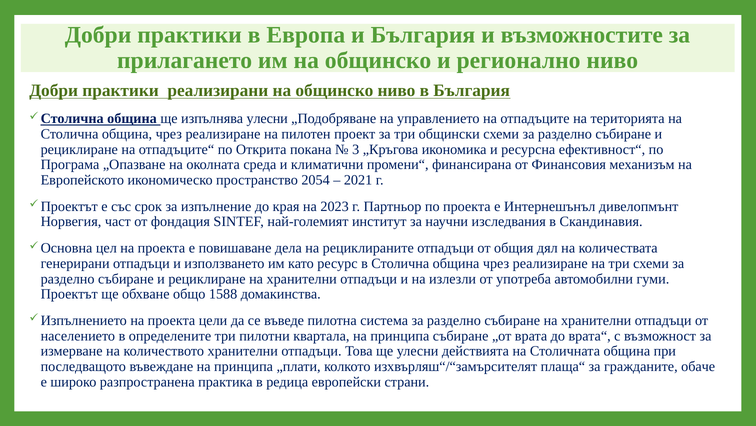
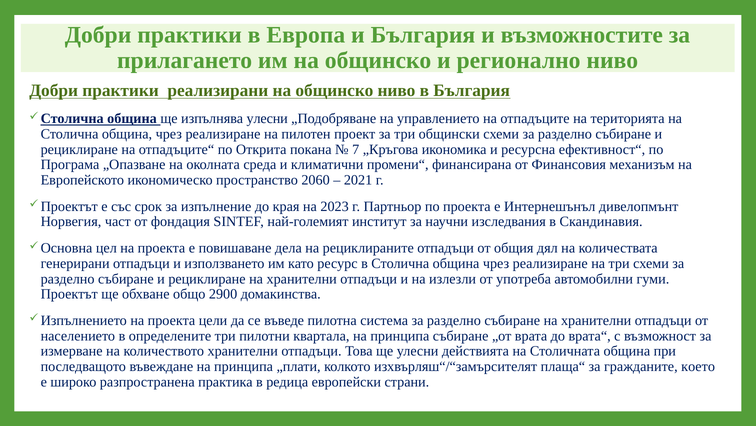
3: 3 -> 7 (356, 149)
2054: 2054 -> 2060 (316, 180)
1588: 1588 -> 2900 (223, 294)
обаче: обаче -> което (698, 366)
